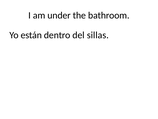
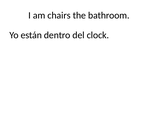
under: under -> chairs (59, 15)
sillas: sillas -> clock (98, 35)
